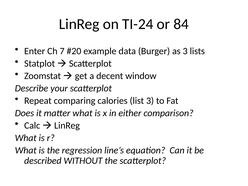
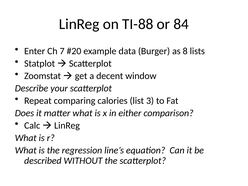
TI-24: TI-24 -> TI-88 (138, 24)
as 3: 3 -> 8 (185, 51)
